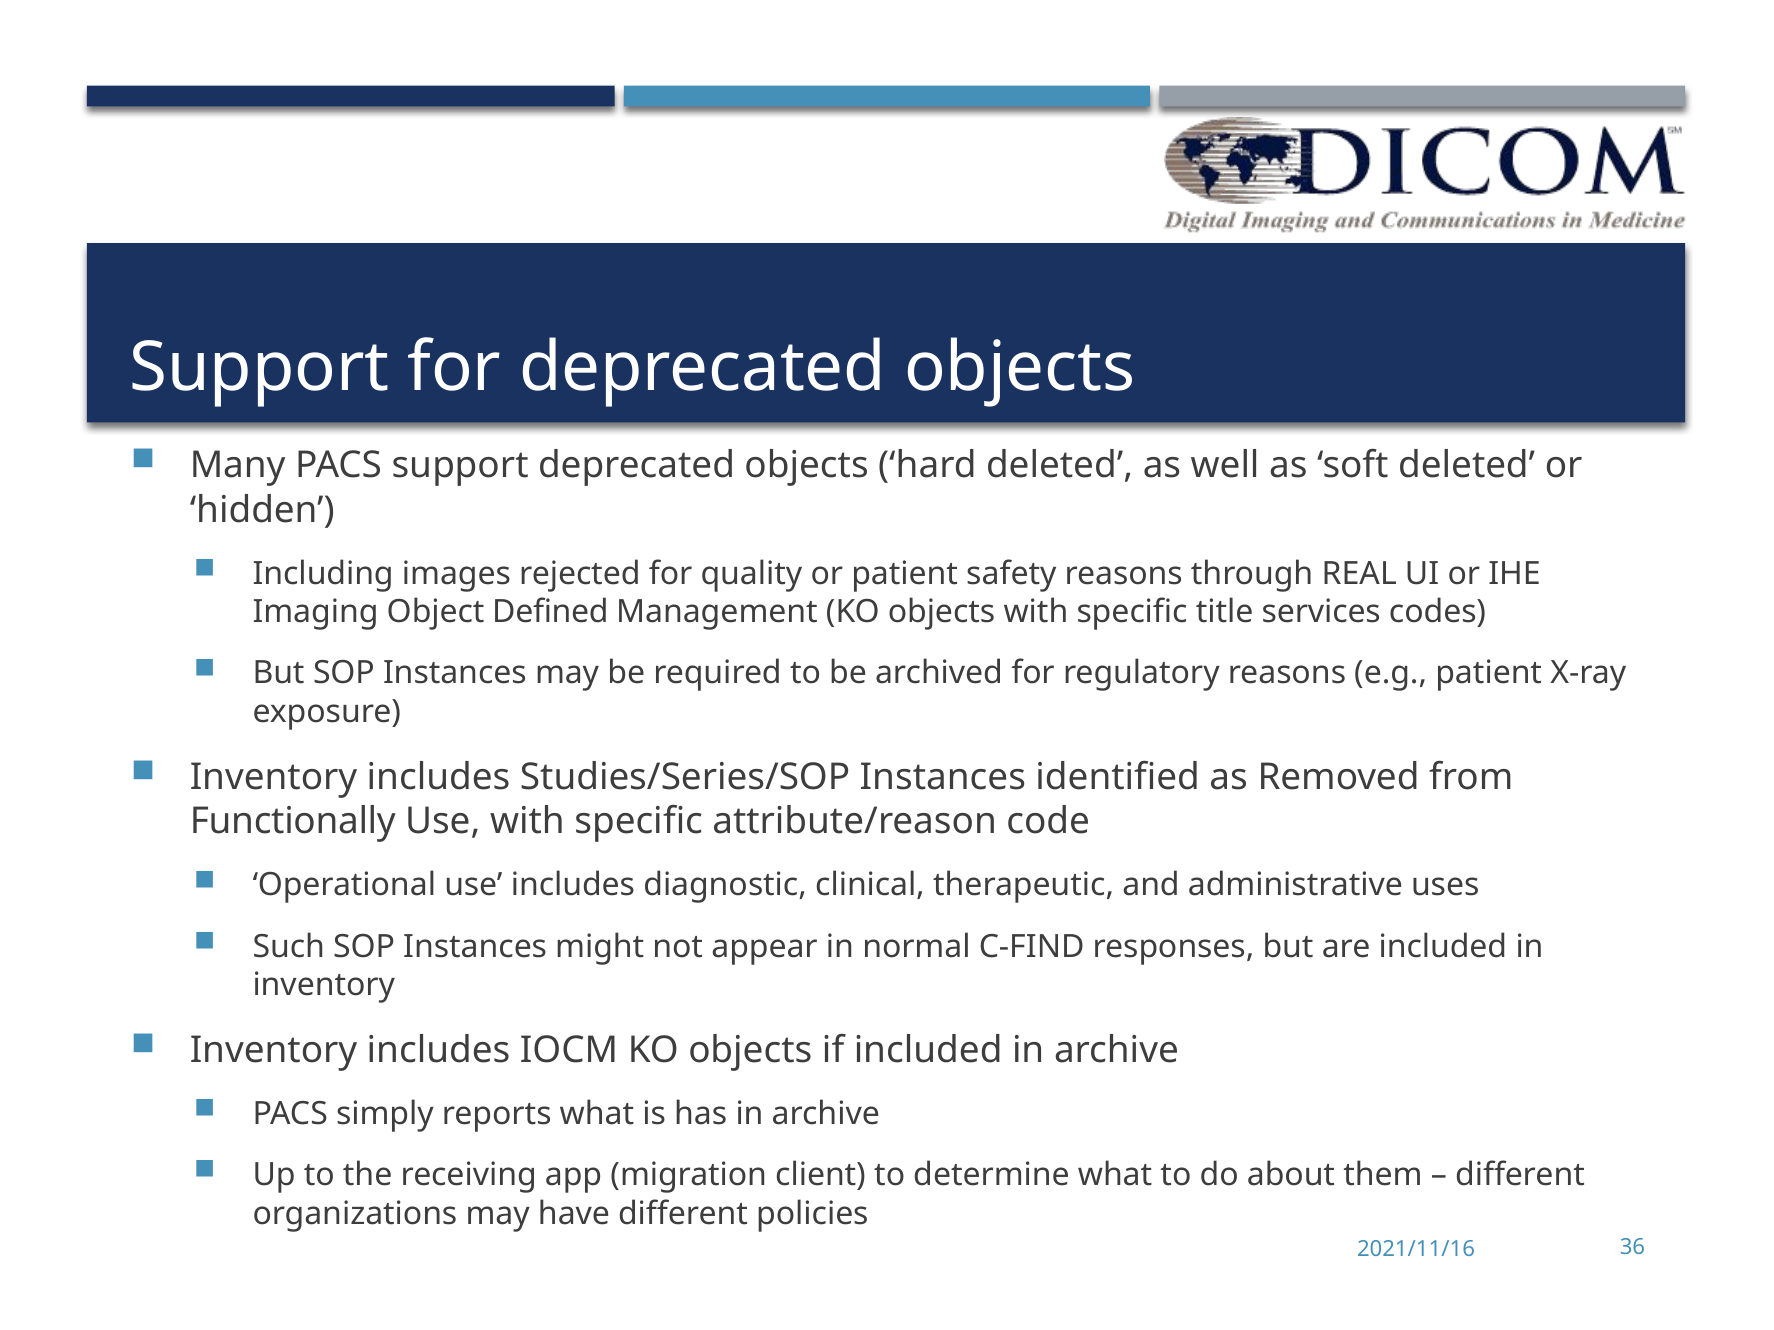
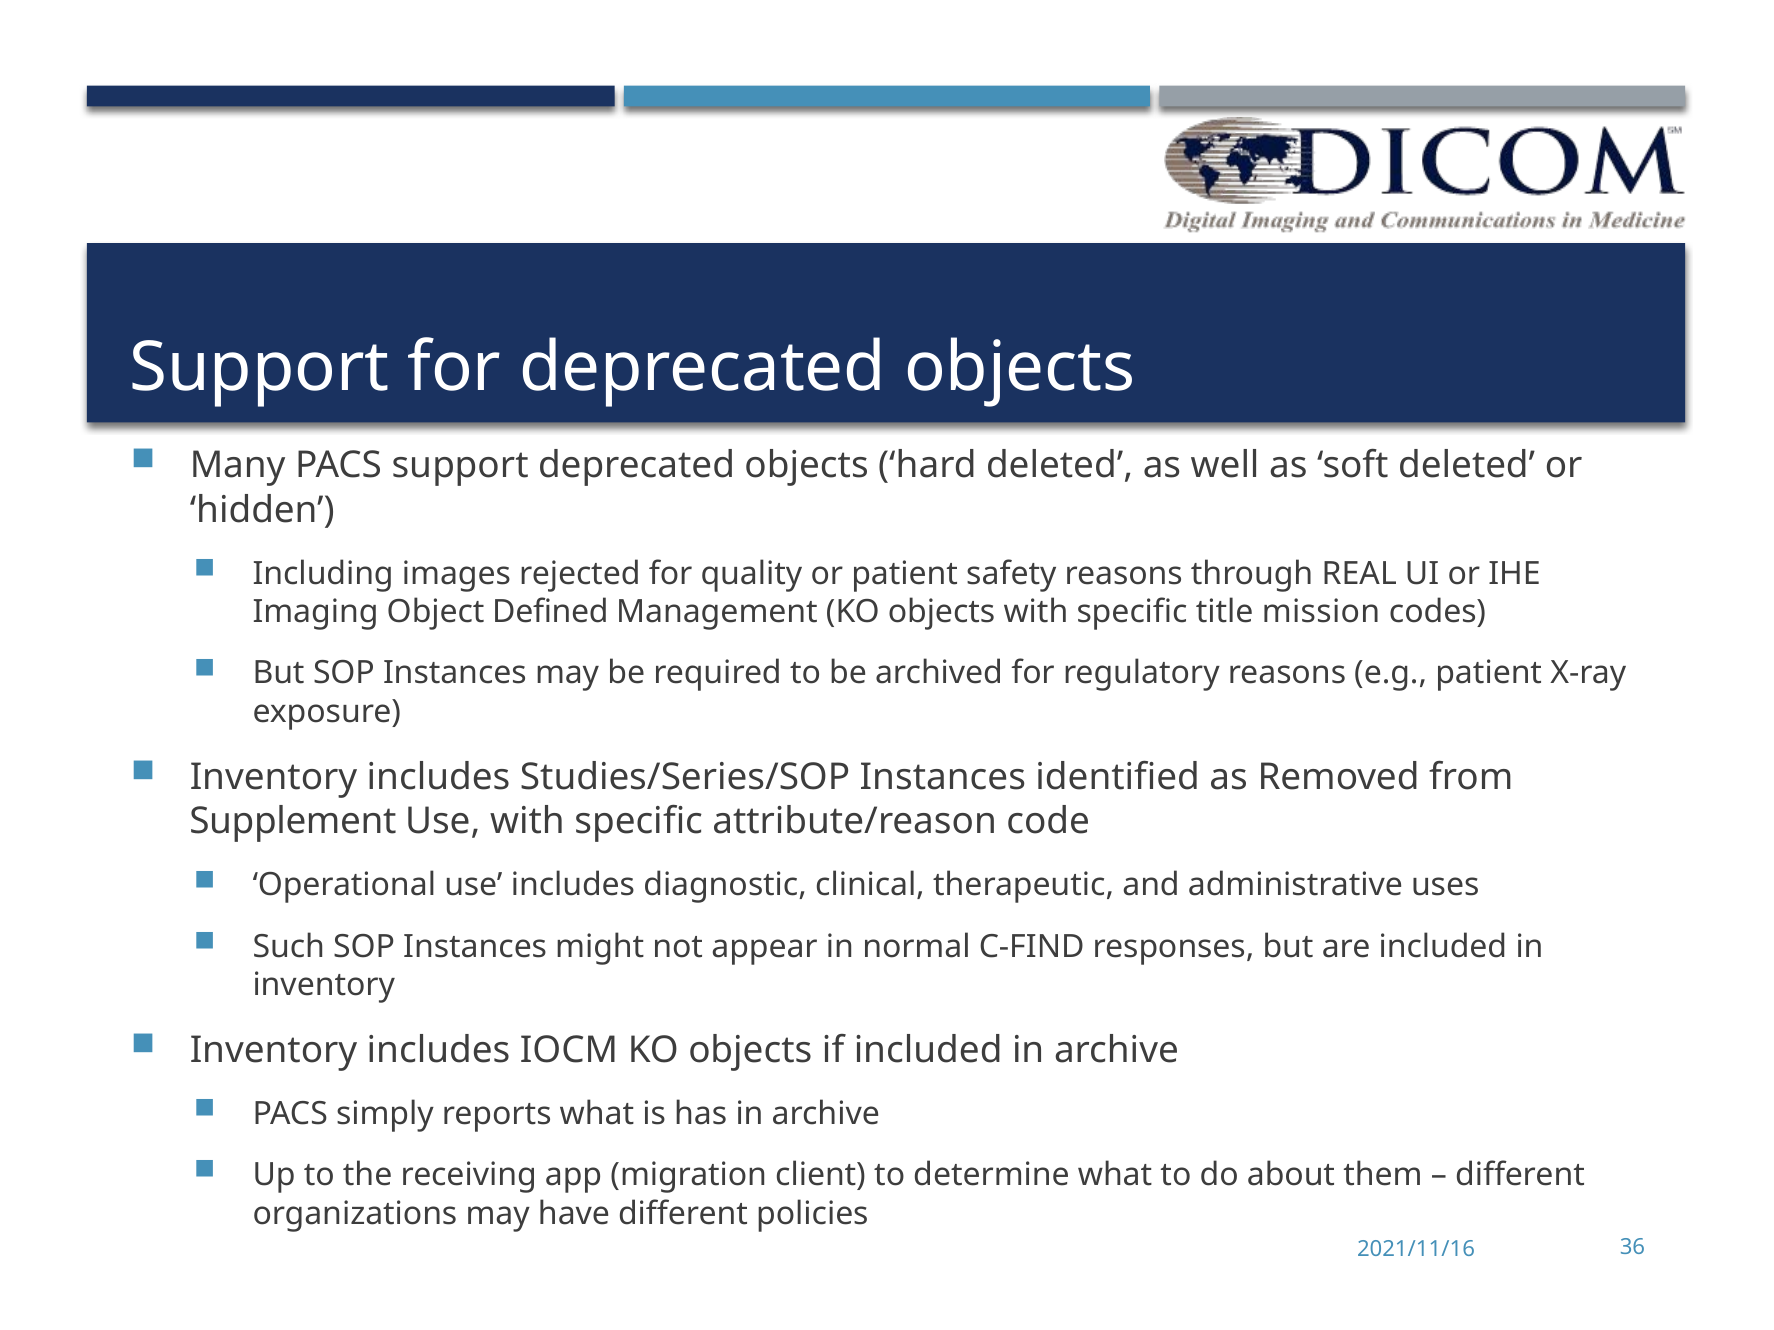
services: services -> mission (1321, 612)
Functionally: Functionally -> Supplement (293, 822)
